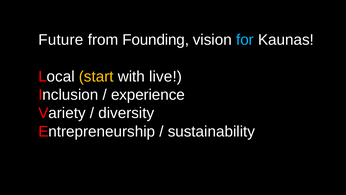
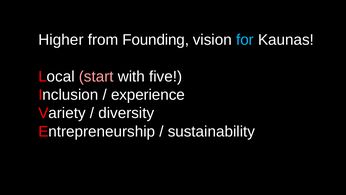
Future: Future -> Higher (61, 40)
start colour: yellow -> pink (96, 76)
live: live -> five (166, 76)
